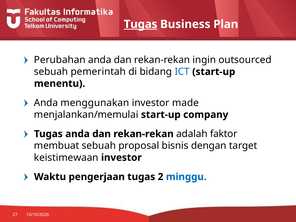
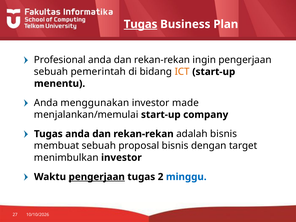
Perubahan: Perubahan -> Profesional (60, 60)
ingin outsourced: outsourced -> pengerjaan (245, 60)
ICT colour: blue -> orange (182, 72)
adalah faktor: faktor -> bisnis (224, 134)
keistimewaan: keistimewaan -> menimbulkan (66, 158)
pengerjaan underline: none -> present (97, 177)
